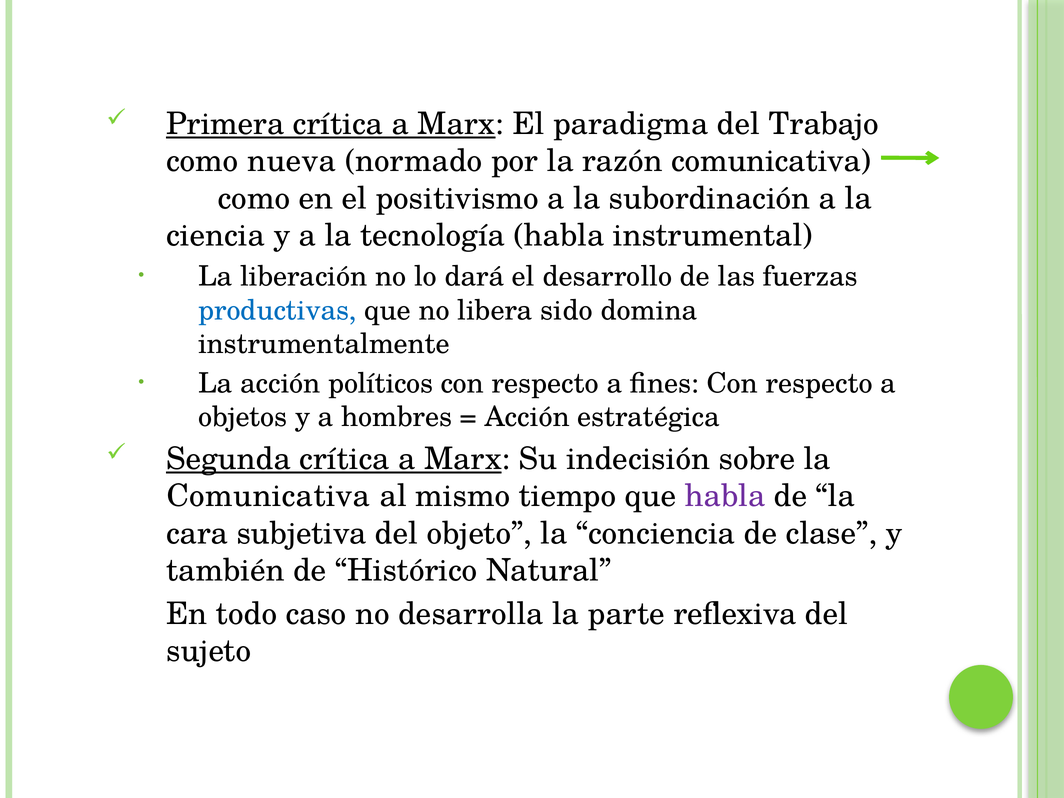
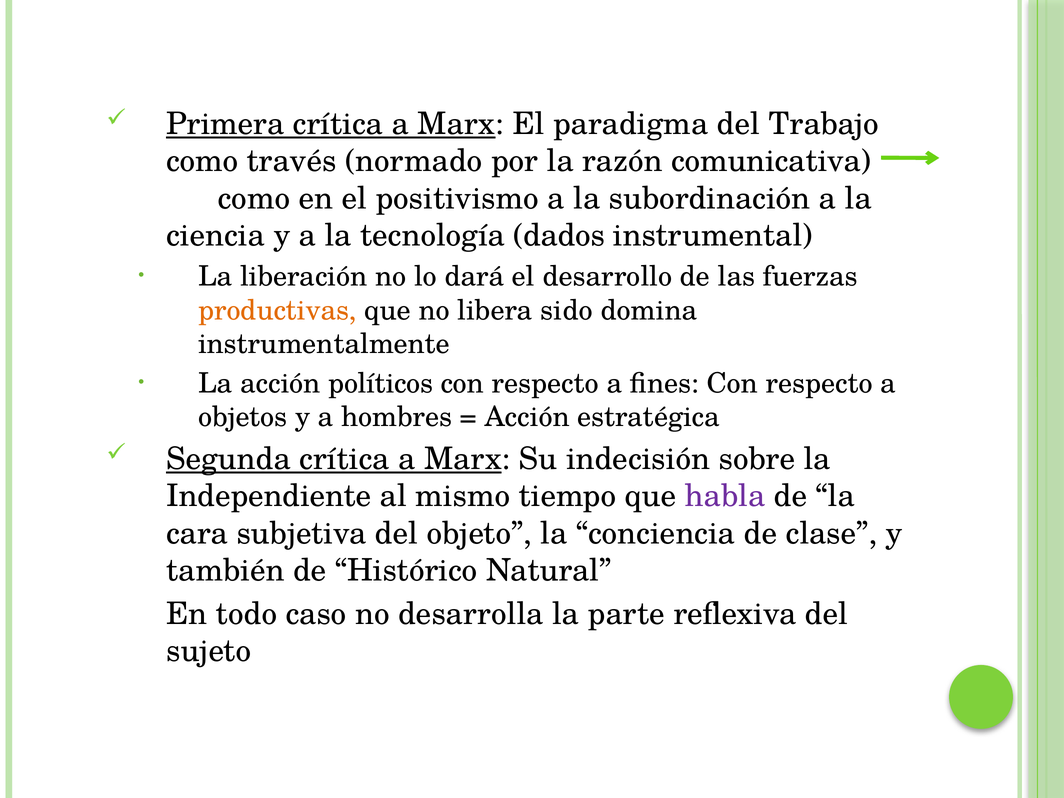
nueva: nueva -> través (292, 161)
tecnología habla: habla -> dados (559, 236)
productivas colour: blue -> orange (277, 310)
Comunicativa: Comunicativa -> Independiente (269, 496)
